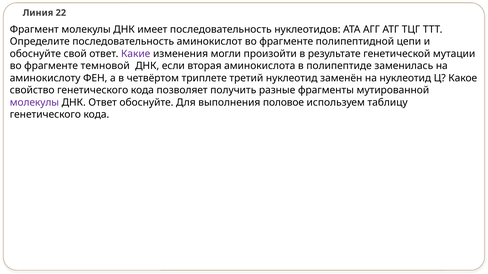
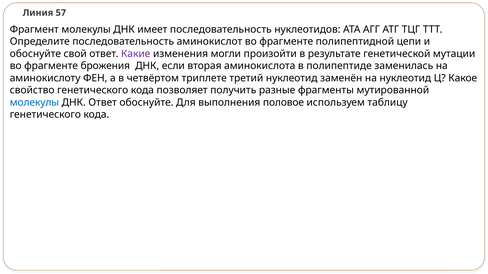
22: 22 -> 57 (61, 13)
темновой: темновой -> брожения (105, 66)
молекулы colour: purple -> blue (34, 103)
